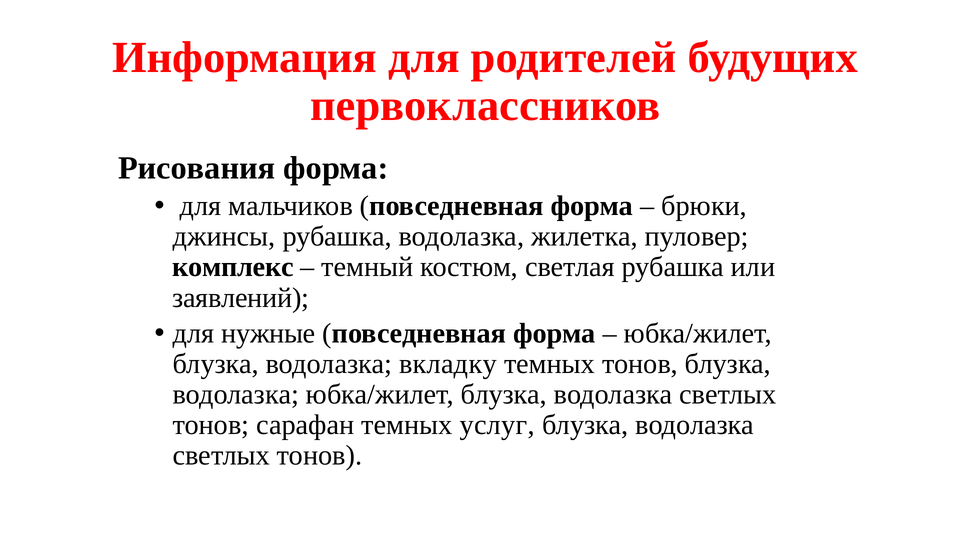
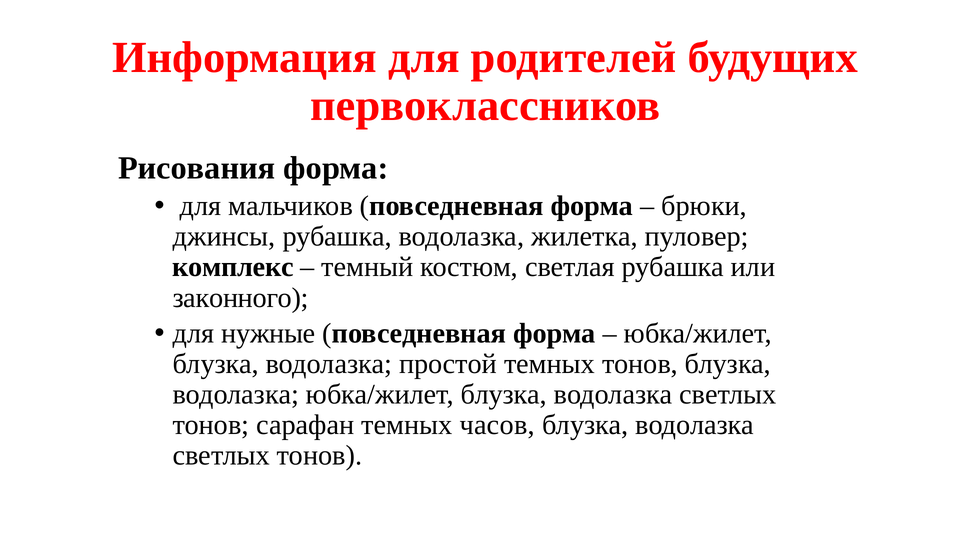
заявлений: заявлений -> законного (241, 298)
вкладку: вкладку -> простой (448, 364)
услуг: услуг -> часов (497, 425)
